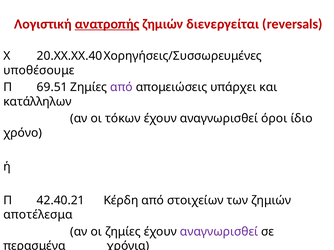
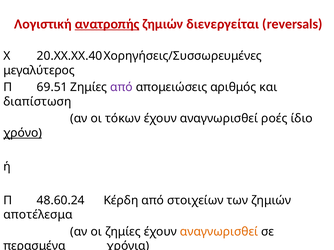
υποθέσουμε: υποθέσουμε -> μεγαλύτερος (39, 71)
υπάρχει: υπάρχει -> αριθμός (233, 87)
κατάλληλων: κατάλληλων -> διαπίστωση (37, 102)
όροι: όροι -> ροές (274, 119)
χρόνο underline: none -> present (23, 133)
42.40.21: 42.40.21 -> 48.60.24 (61, 201)
αναγνωρισθεί colour: purple -> orange (219, 232)
